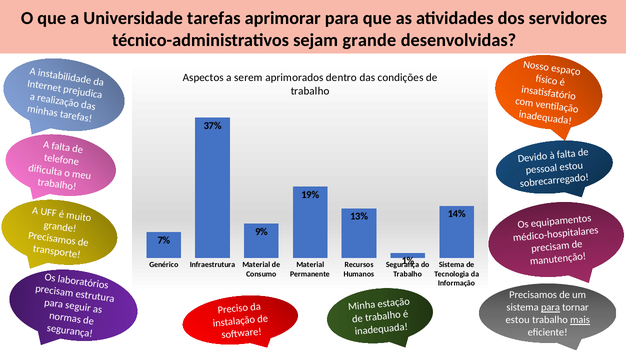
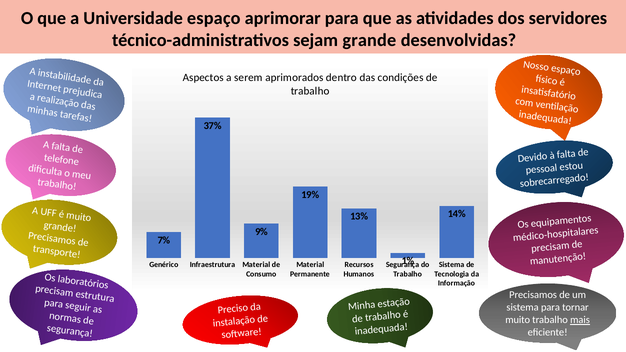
tarefas: tarefas -> espaço (214, 18)
para underline: present -> none (550, 308)
estou: estou -> muito (518, 320)
